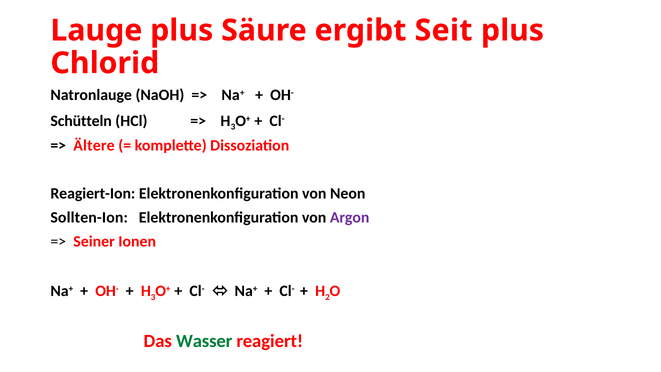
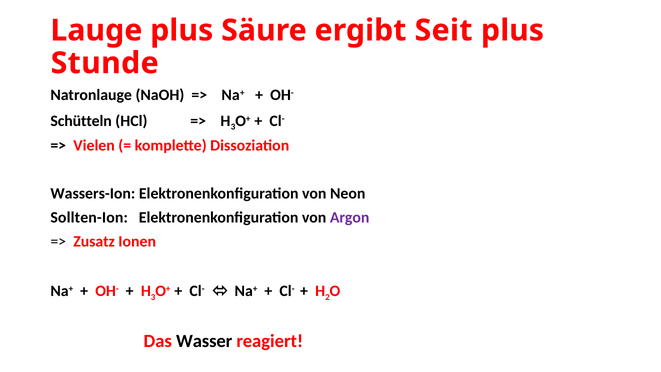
Chlorid: Chlorid -> Stunde (105, 63)
Ältere: Ältere -> Vielen (94, 145)
Reagiert-Ion: Reagiert-Ion -> Wassers-Ion (93, 193)
Seiner: Seiner -> Zusatz (94, 241)
Wasser colour: green -> black (204, 341)
